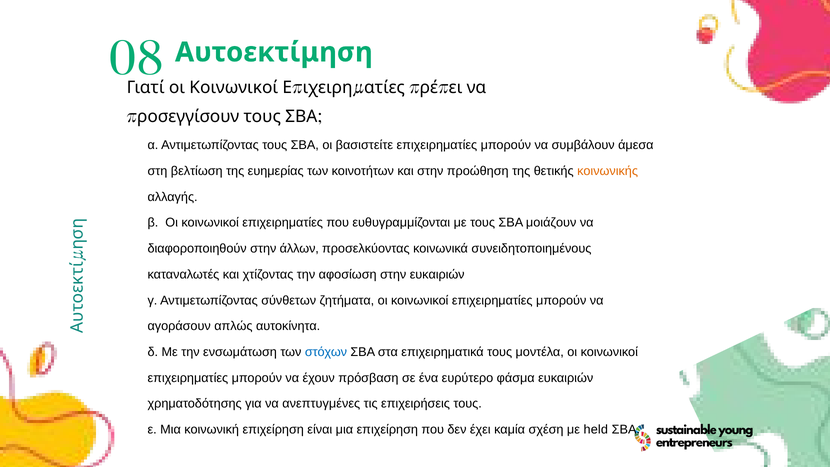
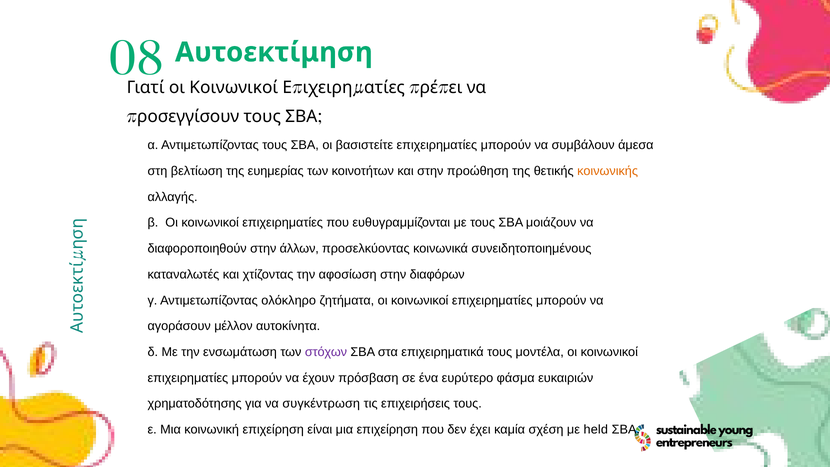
στην ευκαιριών: ευκαιριών -> διαφόρων (437, 274)
σύνθετων: σύνθετων -> ολόκληρο (289, 300)
απλώς: απλώς -> μέλλον (233, 326)
στόχων colour: blue -> purple (326, 352)
ανεπτυγμένες: ανεπτυγμένες -> συγκέντρωση (321, 404)
